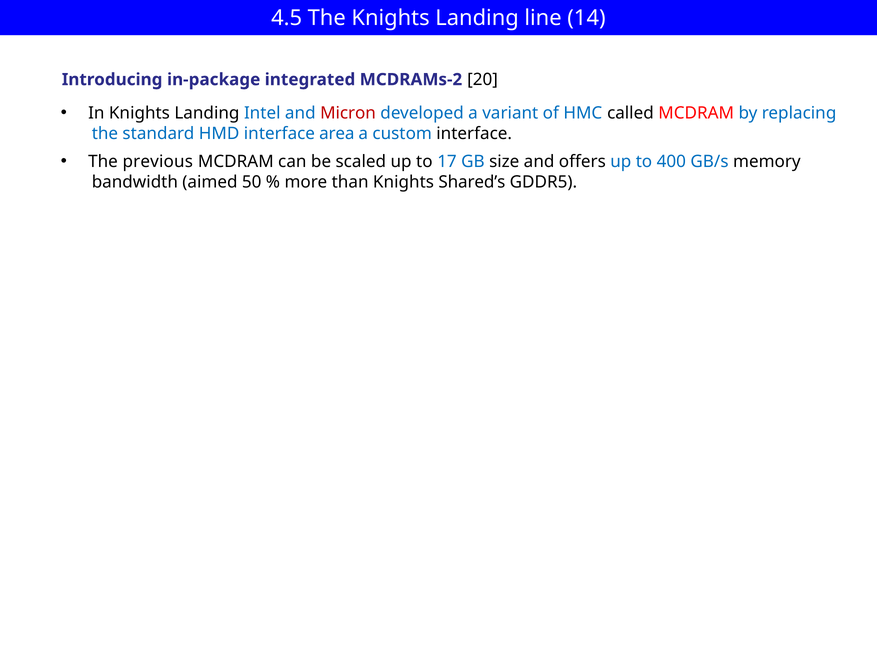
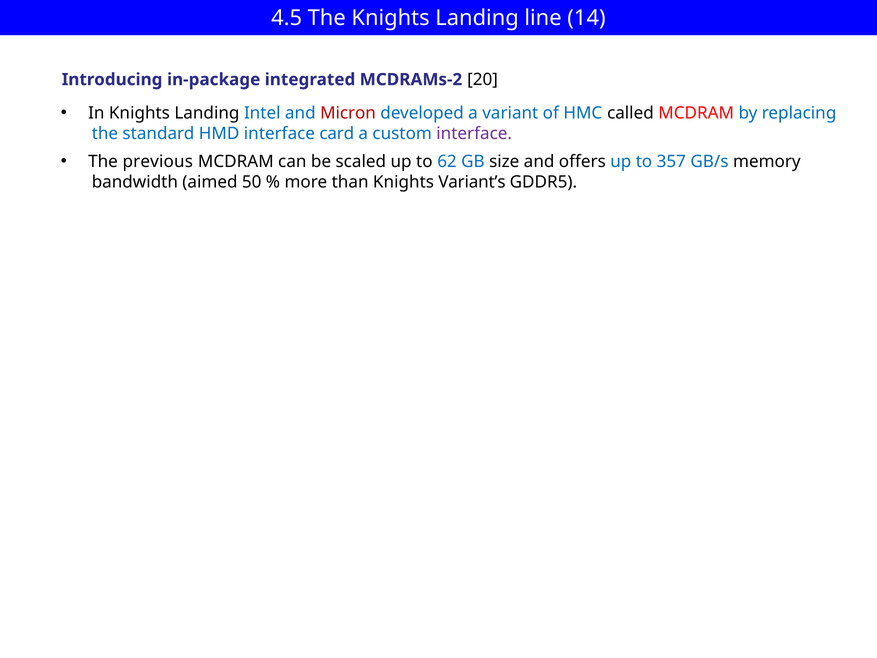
area: area -> card (337, 134)
interface colour: black -> purple (474, 134)
17: 17 -> 62 (447, 161)
400: 400 -> 357 (671, 161)
Shared’s: Shared’s -> Variant’s (472, 182)
